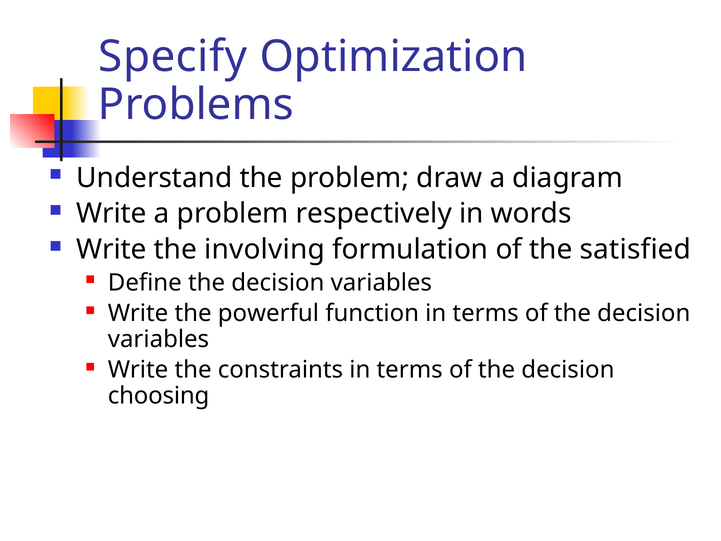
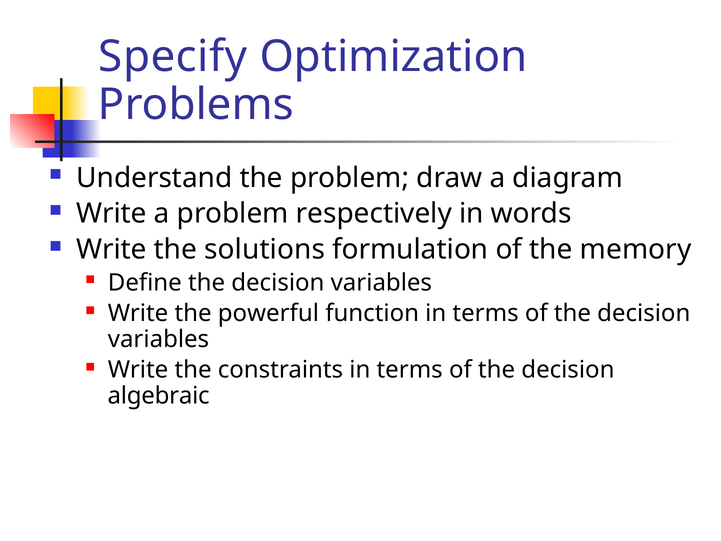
involving: involving -> solutions (265, 250)
satisfied: satisfied -> memory (636, 250)
choosing: choosing -> algebraic (159, 396)
